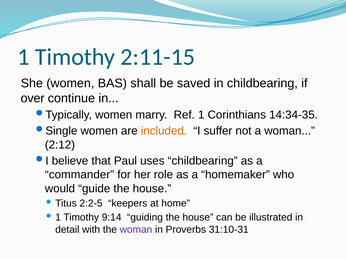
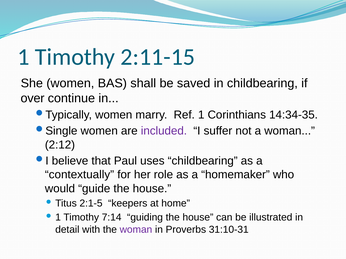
included colour: orange -> purple (164, 131)
commander: commander -> contextually (79, 175)
2:2-5: 2:2-5 -> 2:1-5 (91, 204)
9:14: 9:14 -> 7:14 (112, 218)
